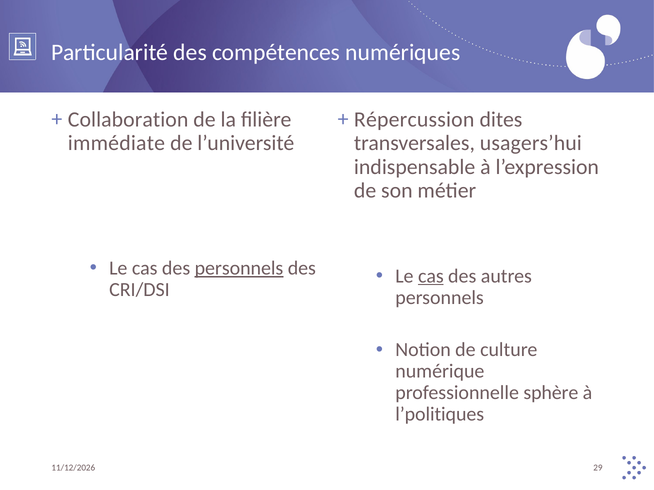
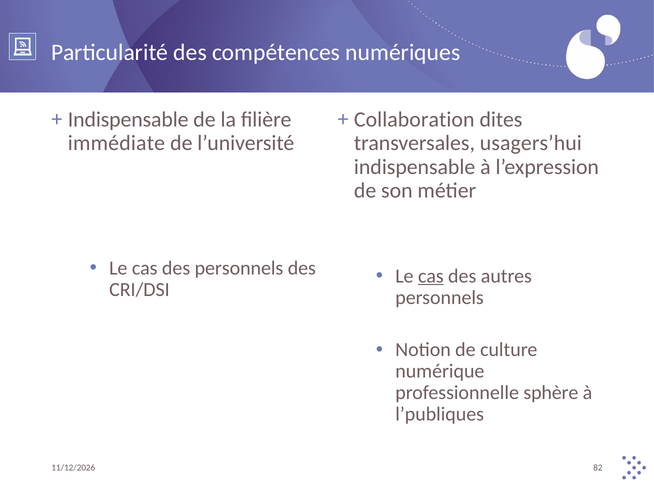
Collaboration: Collaboration -> Indispensable (128, 120)
Répercussion: Répercussion -> Collaboration (414, 120)
personnels underline: present -> none (239, 268)
l’politiques: l’politiques -> l’publiques (440, 415)
29: 29 -> 82 (598, 468)
